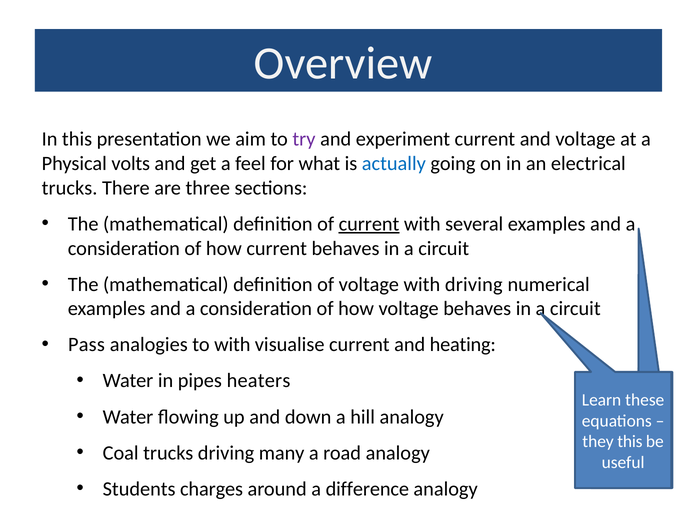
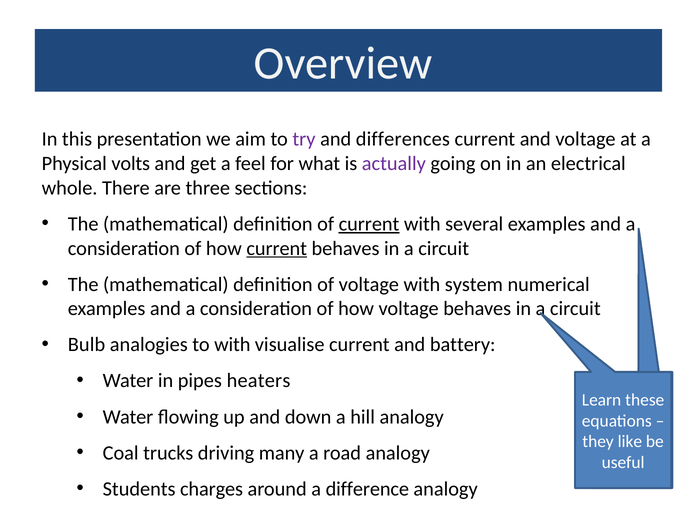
experiment: experiment -> differences (403, 139)
actually colour: blue -> purple (394, 163)
trucks: trucks -> whole (70, 188)
current underline: none -> present (277, 248)
with driving: driving -> system (474, 284)
Pass: Pass -> Bulb (87, 345)
heating: heating -> battery (463, 345)
they this: this -> like (630, 441)
